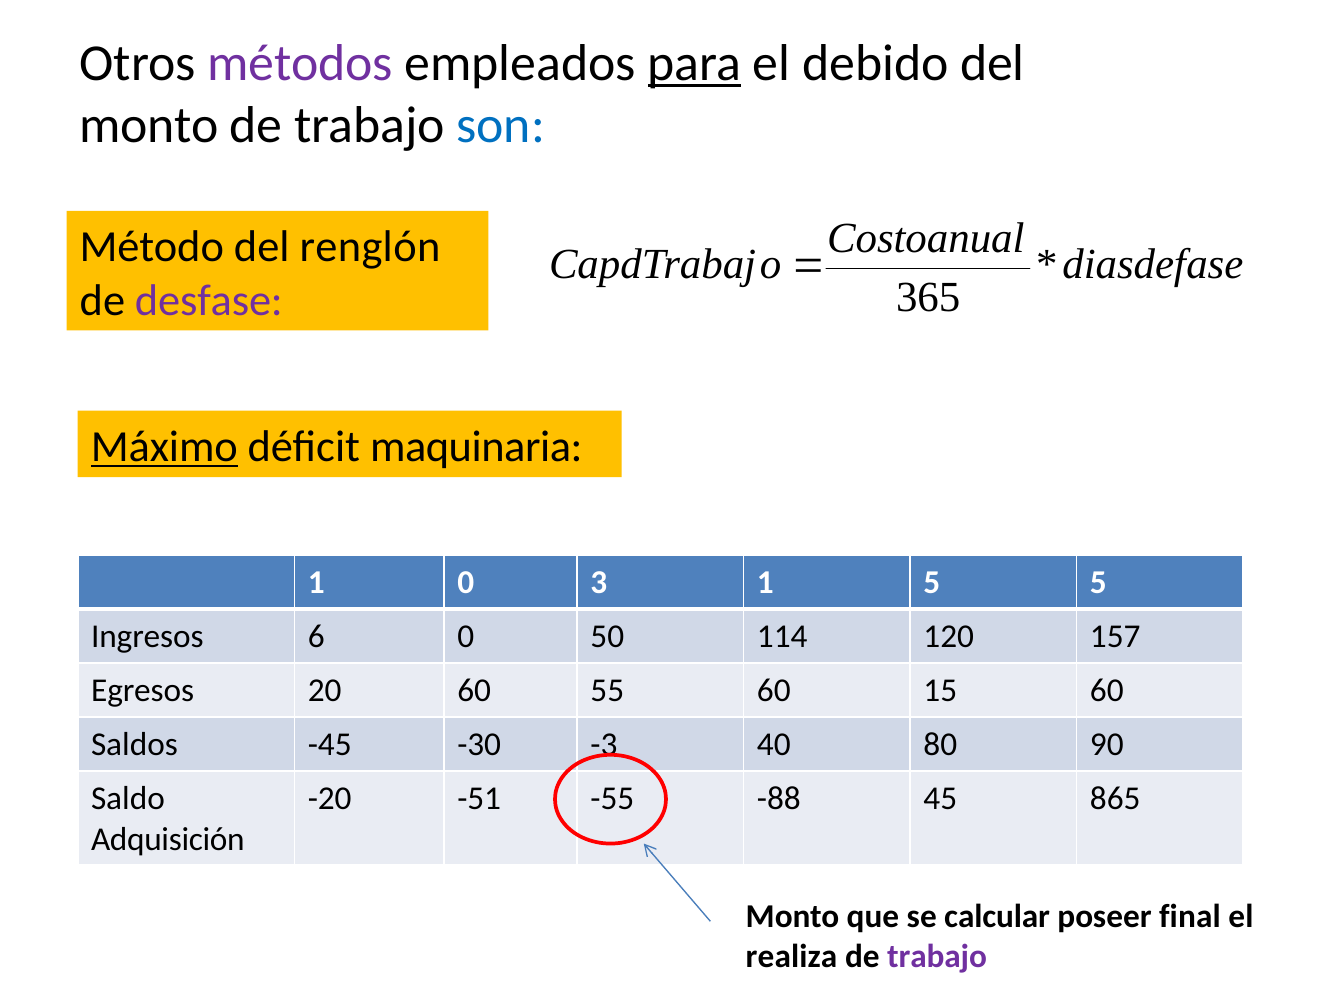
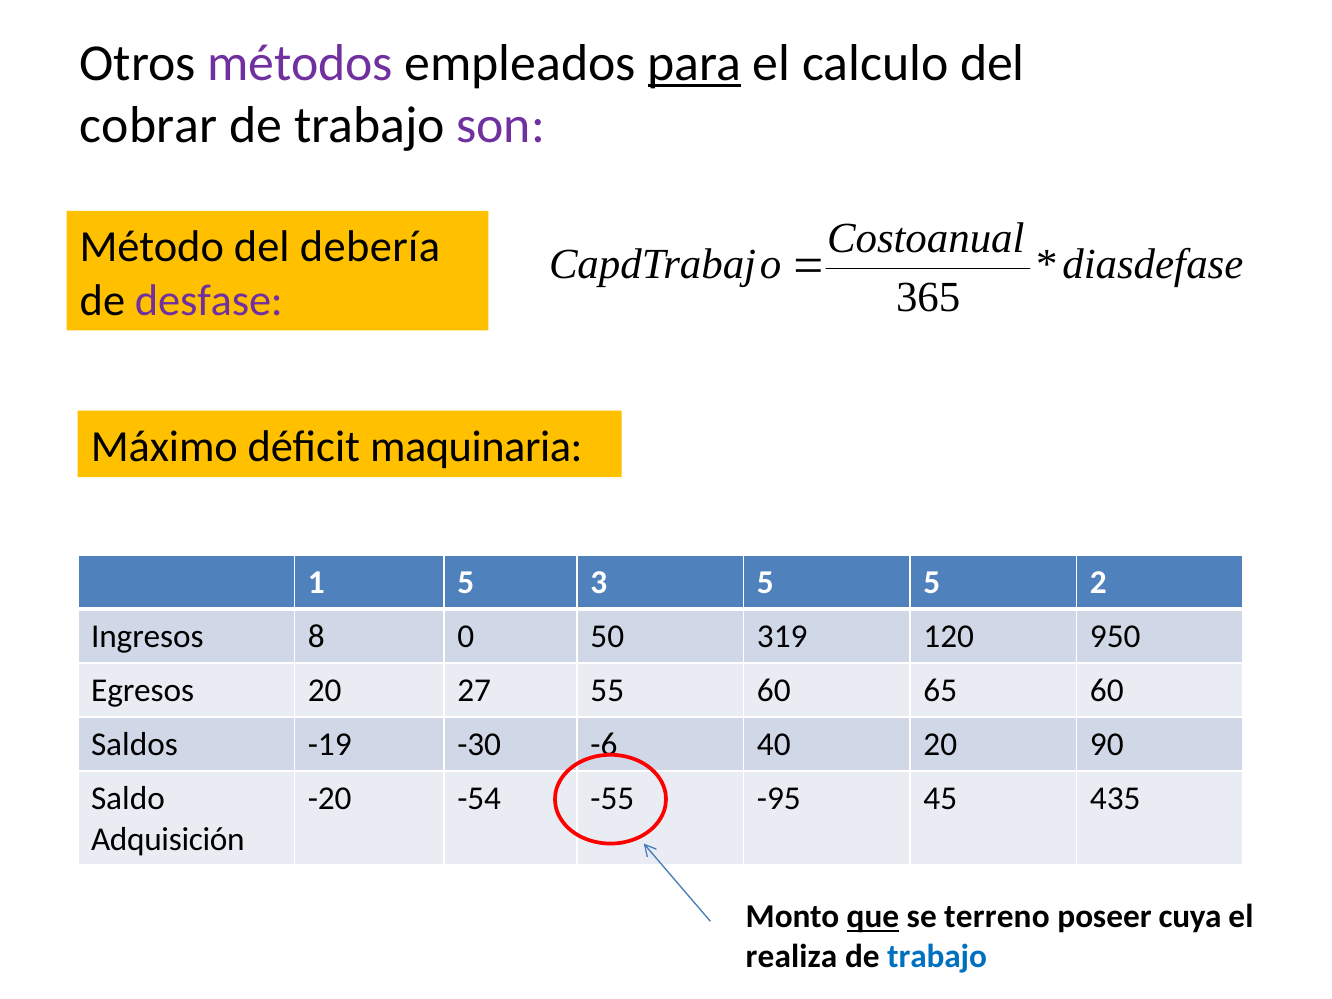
debido: debido -> calculo (875, 63)
monto: monto -> cobrar (149, 126)
son colour: blue -> purple (501, 126)
renglón: renglón -> debería (370, 247)
Máximo underline: present -> none (164, 447)
1 0: 0 -> 5 (466, 582)
3 1: 1 -> 5 (765, 582)
5 5: 5 -> 2 (1098, 582)
6: 6 -> 8 (316, 636)
114: 114 -> 319 (782, 636)
157: 157 -> 950 (1115, 636)
20 60: 60 -> 27 (474, 690)
15: 15 -> 65 (940, 690)
-45: -45 -> -19 (330, 744)
-3: -3 -> -6 (604, 744)
40 80: 80 -> 20 (940, 744)
-51: -51 -> -54 (479, 798)
-88: -88 -> -95 (779, 798)
865: 865 -> 435 (1115, 798)
que underline: none -> present (873, 917)
calcular: calcular -> terreno (997, 917)
final: final -> cuya (1190, 917)
trabajo colour: purple -> blue (937, 957)
